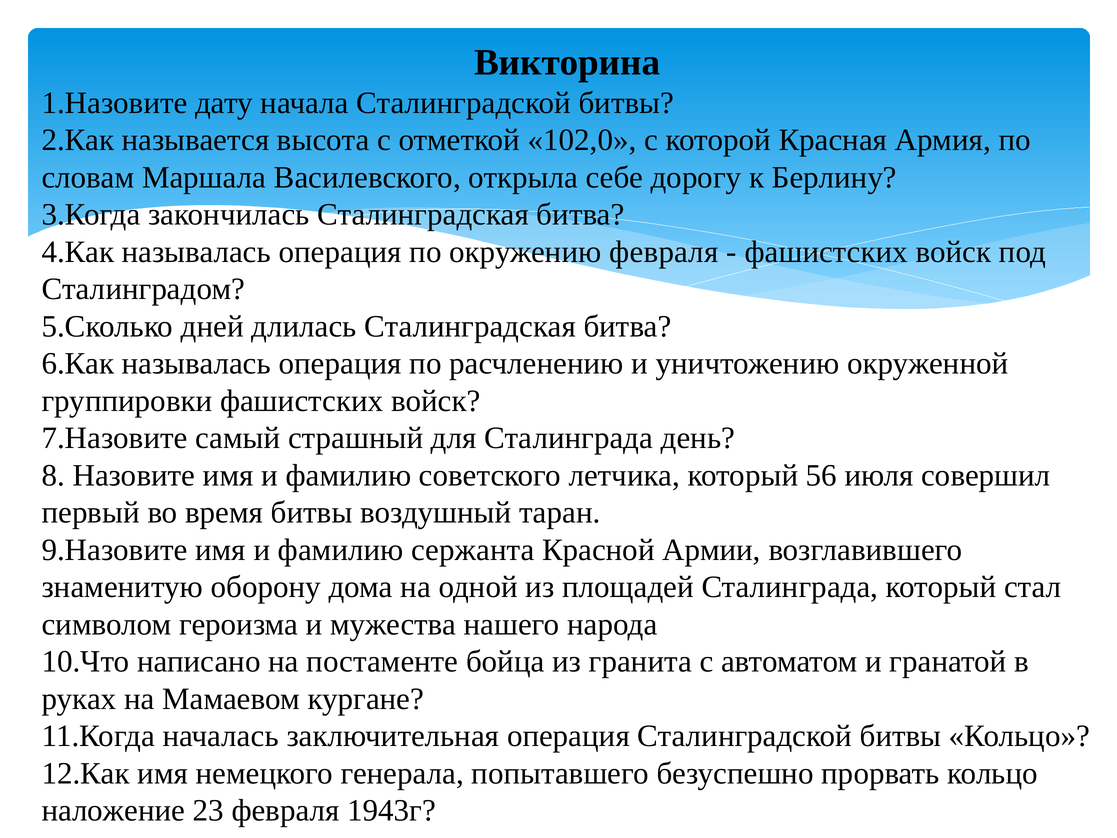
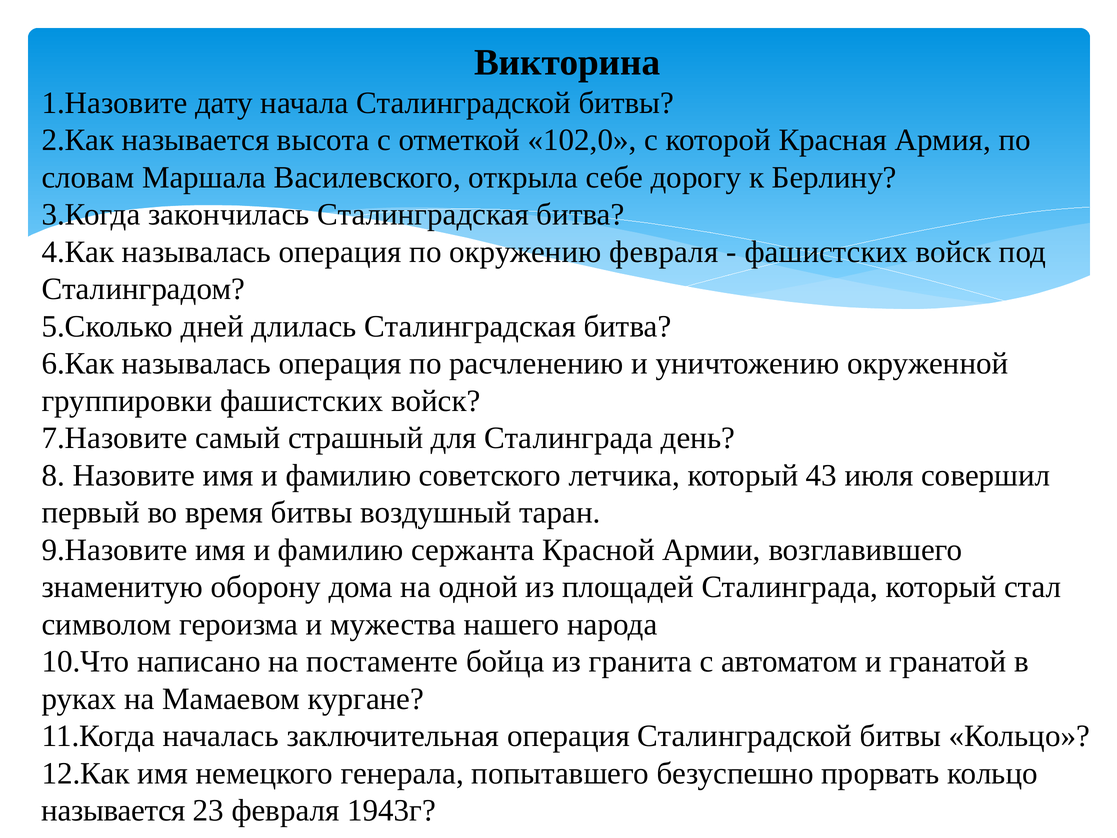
56: 56 -> 43 (821, 475)
наложение: наложение -> называется (114, 810)
